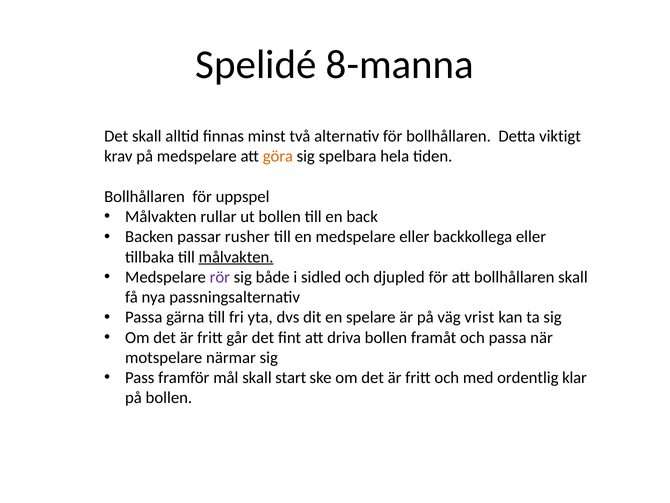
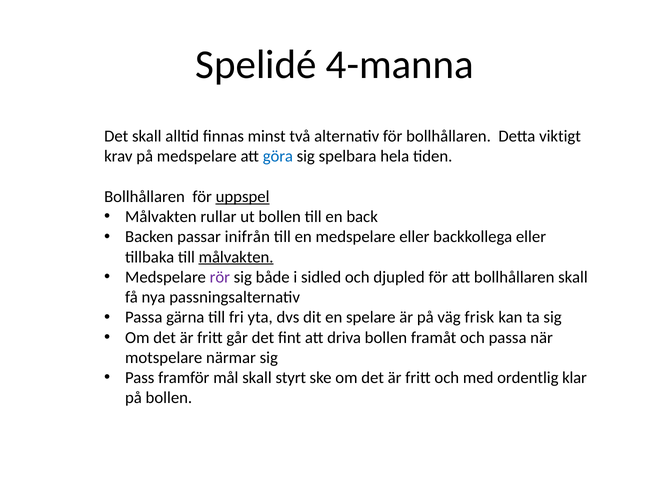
8-manna: 8-manna -> 4-manna (400, 65)
göra colour: orange -> blue (278, 156)
uppspel underline: none -> present (243, 196)
rusher: rusher -> inifrån (247, 237)
vrist: vrist -> frisk (479, 317)
start: start -> styrt (291, 377)
